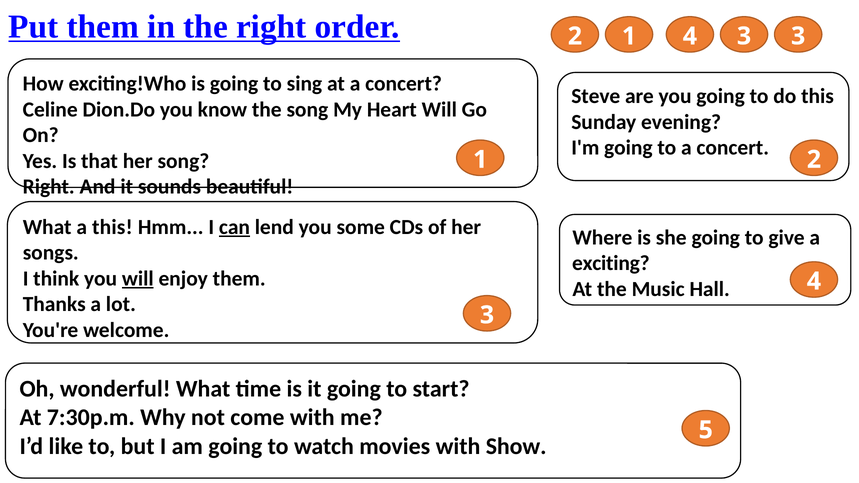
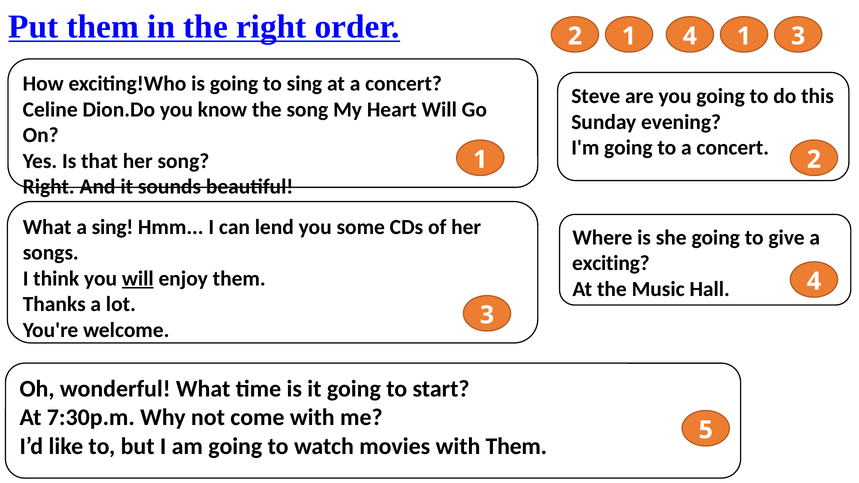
4 3: 3 -> 1 (744, 36)
a this: this -> sing (113, 227)
can underline: present -> none (234, 227)
with Show: Show -> Them (516, 446)
